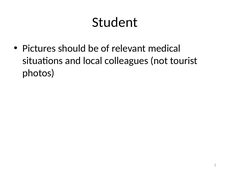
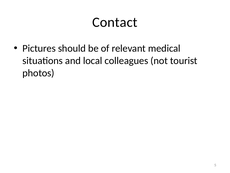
Student: Student -> Contact (115, 22)
